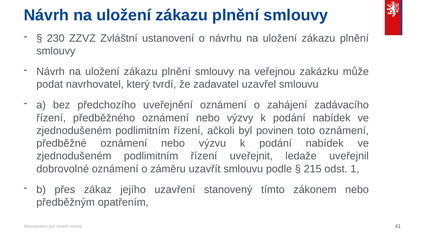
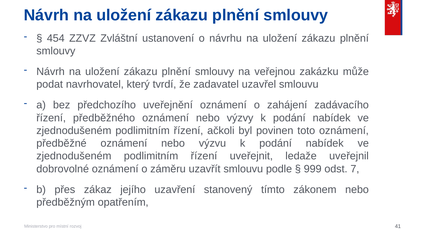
230: 230 -> 454 (56, 38)
215: 215 -> 999 (313, 169)
1: 1 -> 7 (355, 169)
